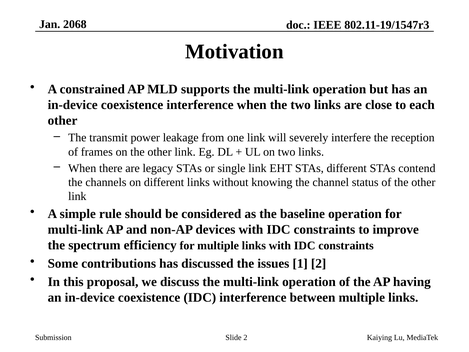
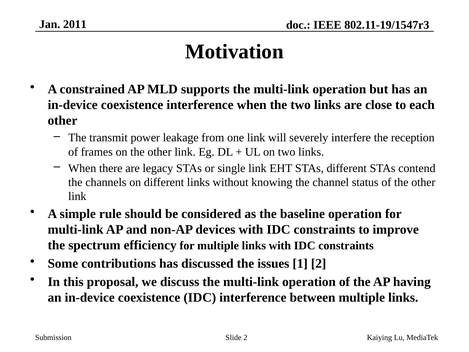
2068: 2068 -> 2011 (75, 24)
